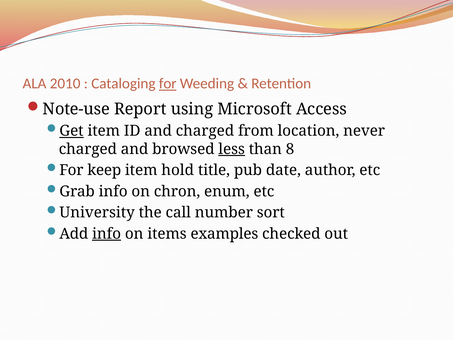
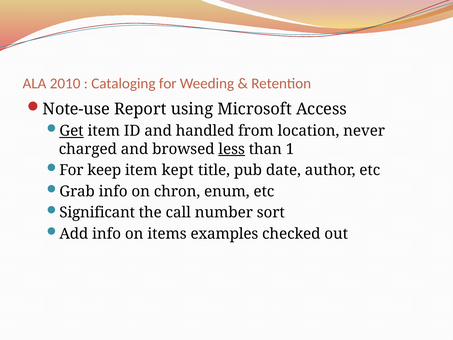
for underline: present -> none (168, 83)
and charged: charged -> handled (205, 131)
8: 8 -> 1 (290, 149)
hold: hold -> kept (178, 170)
University: University -> Significant (97, 212)
info underline: present -> none (107, 234)
